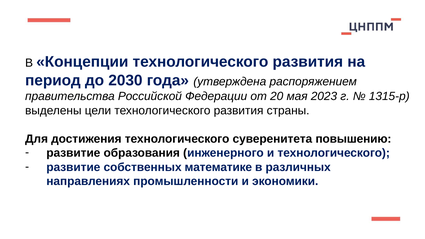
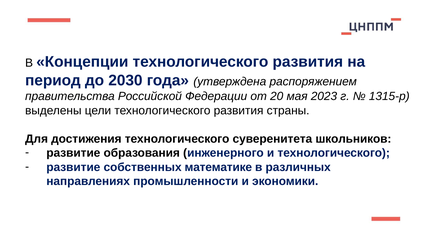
повышению: повышению -> школьников (353, 139)
